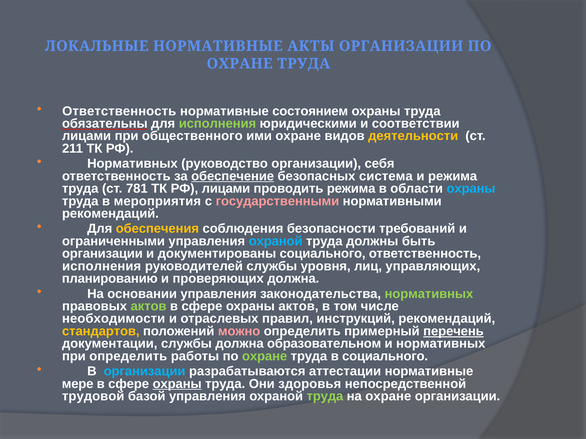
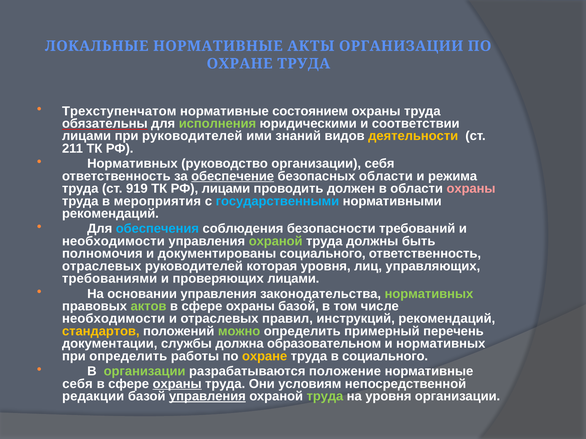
Ответственность: Ответственность -> Трехступенчатом (119, 111)
при общественного: общественного -> руководителей (192, 136)
ими охране: охране -> знаний (298, 136)
безопасных система: система -> области (386, 176)
781: 781 -> 919 (137, 189)
проводить режима: режима -> должен (351, 189)
охраны colour: light blue -> pink (471, 189)
государственными colour: pink -> light blue (277, 201)
обеспечения colour: yellow -> light blue (157, 229)
ограниченными: ограниченными -> необходимости (113, 241)
охраной colour: light blue -> light green (276, 241)
организации: организации -> полномочия (102, 254)
исполнения: исполнения -> отраслевых (102, 266)
руководителей службы: службы -> которая (272, 266)
планированию: планированию -> требованиями (110, 279)
проверяющих должна: должна -> лицами (293, 279)
охраны актов: актов -> базой (299, 307)
можно colour: pink -> light green (239, 332)
перечень underline: present -> none (453, 332)
охране colour: light green -> yellow (265, 357)
организации colour: light blue -> light green (145, 372)
аттестации: аттестации -> положение (345, 372)
мере: мере -> себя (77, 384)
здоровья: здоровья -> условиям (310, 384)
трудовой: трудовой -> редакции (93, 397)
управления underline: none -> present (207, 397)
на охране: охране -> уровня (388, 397)
